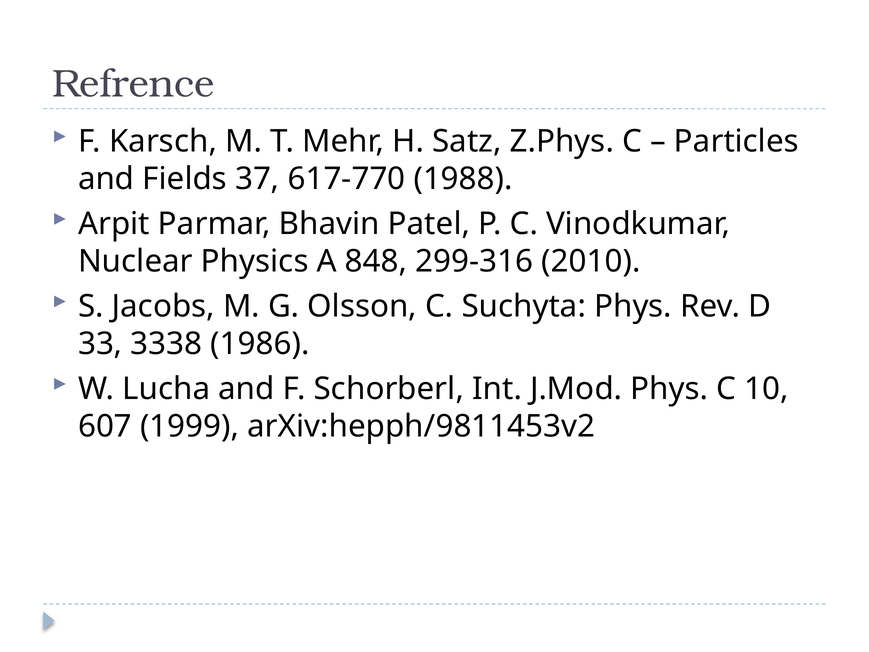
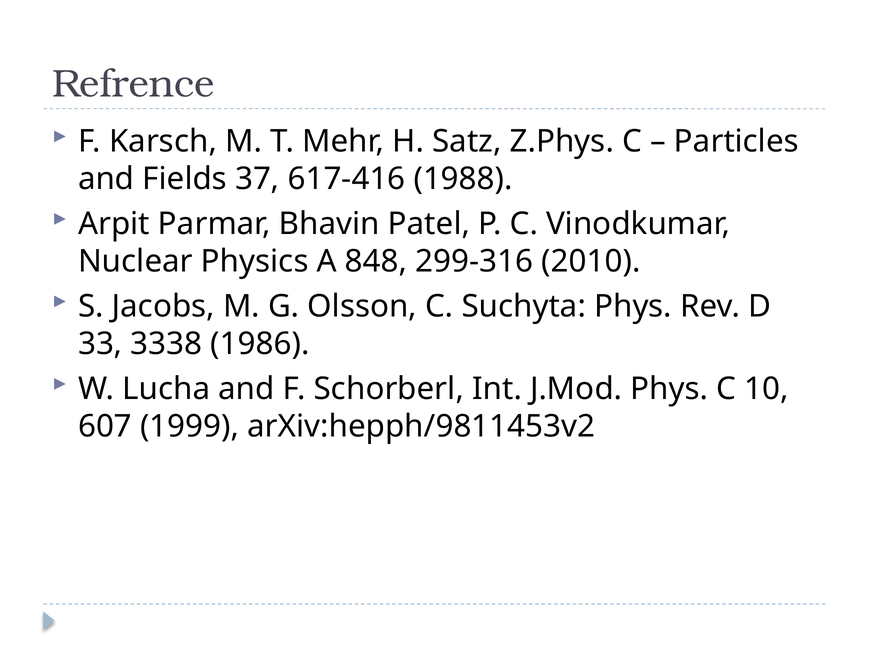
617-770: 617-770 -> 617-416 (347, 179)
